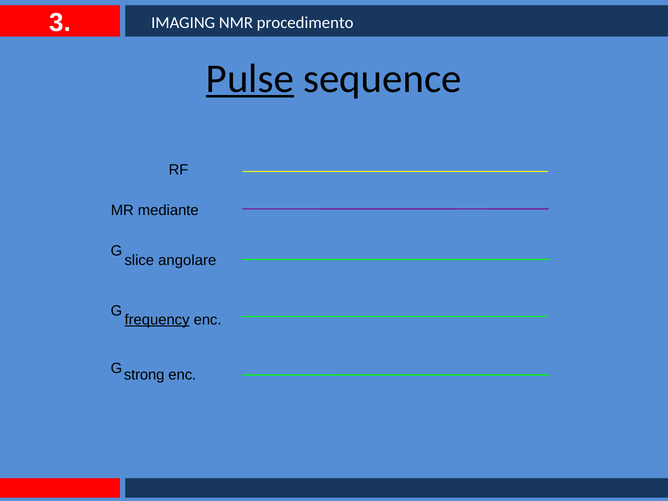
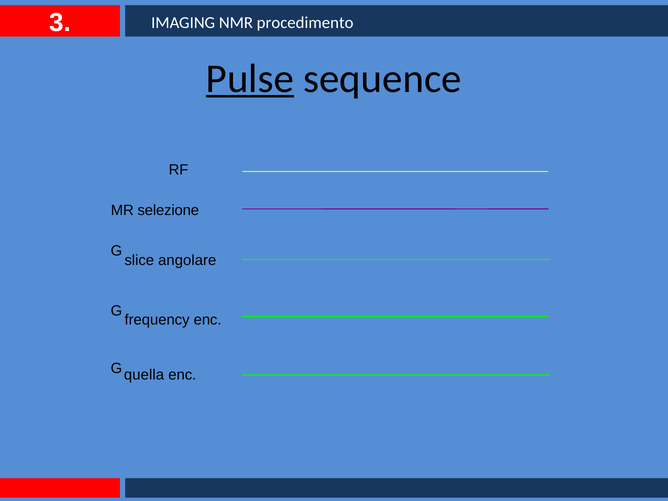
mediante: mediante -> selezione (168, 211)
frequency underline: present -> none (157, 320)
strong: strong -> quella (144, 375)
